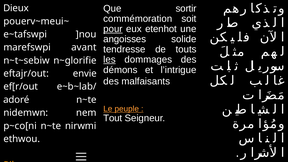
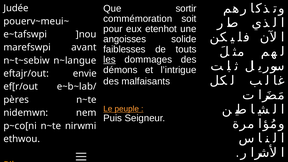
Dieux: Dieux -> Judée (16, 8)
pour underline: present -> none (113, 29)
tendresse: tendresse -> faiblesses (124, 49)
n~glorifie: n~glorifie -> n~langue (75, 60)
adoré: adoré -> pères (16, 100)
Tout: Tout -> Puis (113, 118)
